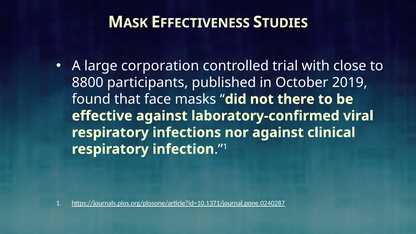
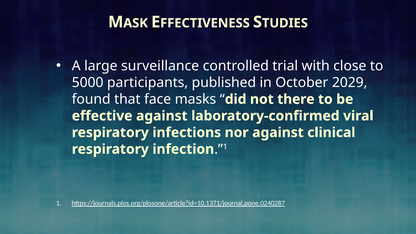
corporation: corporation -> surveillance (160, 66)
8800: 8800 -> 5000 (88, 83)
2019: 2019 -> 2029 (350, 83)
